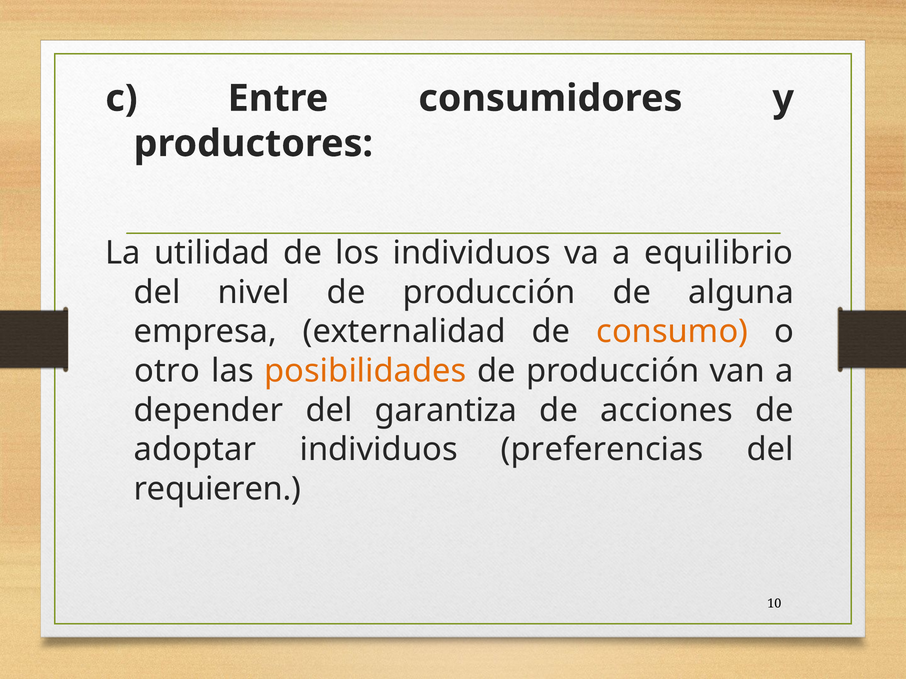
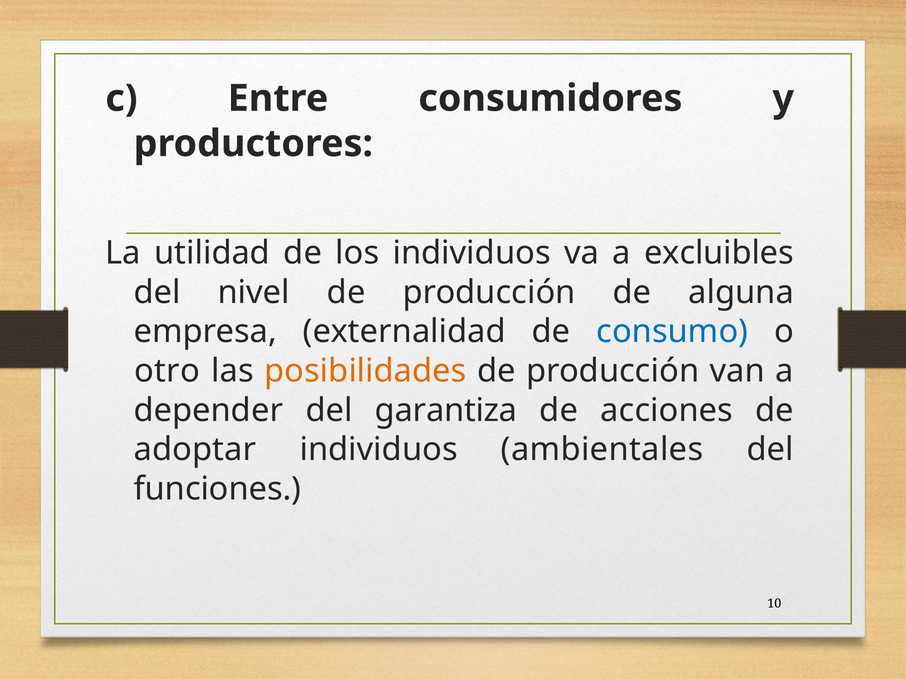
equilibrio: equilibrio -> excluibles (719, 253)
consumo colour: orange -> blue (672, 332)
preferencias: preferencias -> ambientales (602, 450)
requieren: requieren -> funciones (217, 489)
